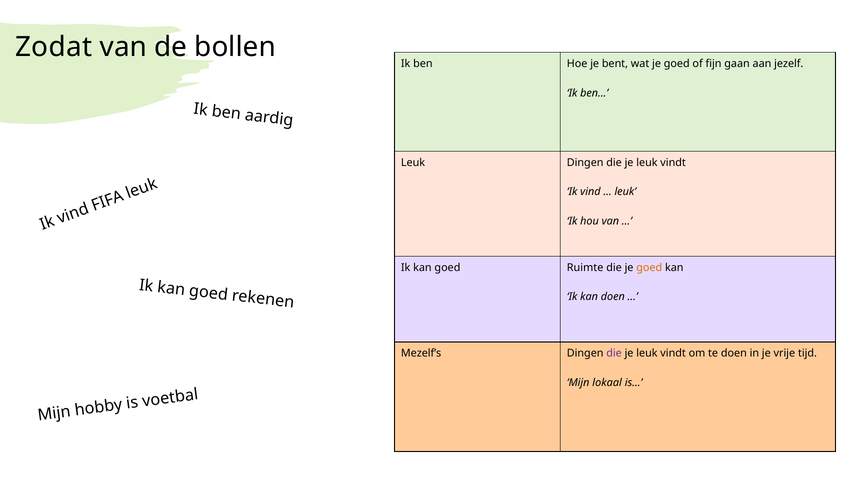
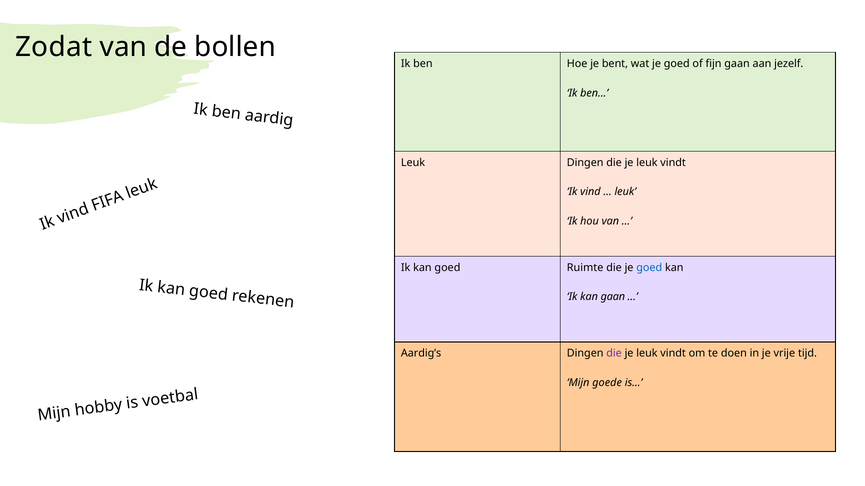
goed colour: orange -> blue (649, 268)
kan doen: doen -> gaan (613, 297)
Mezelf’s: Mezelf’s -> Aardig’s (421, 354)
lokaal: lokaal -> goede (607, 383)
